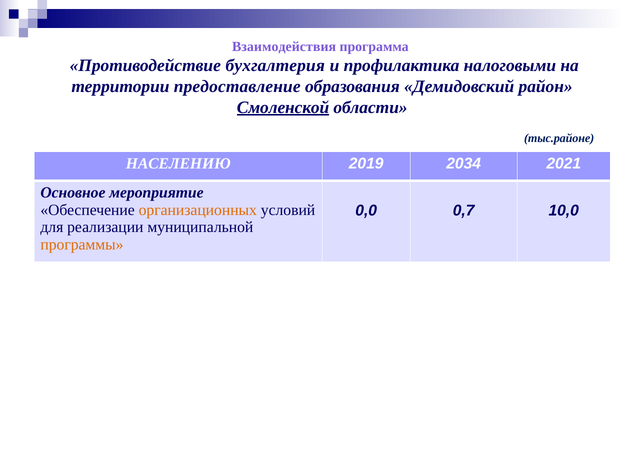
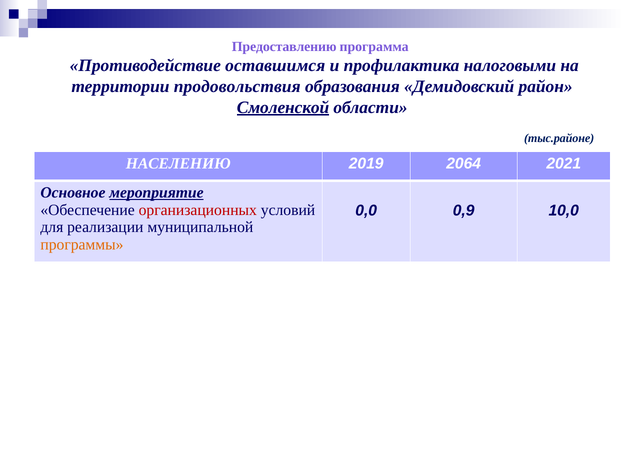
Взаимодействия: Взаимодействия -> Предоставлению (284, 47)
бухгалтерия: бухгалтерия -> оставшимся (275, 66)
предоставление: предоставление -> продовольствия (237, 86)
2034: 2034 -> 2064 (464, 164)
мероприятие underline: none -> present (156, 193)
организационных colour: orange -> red (198, 210)
0,7: 0,7 -> 0,9 (464, 210)
